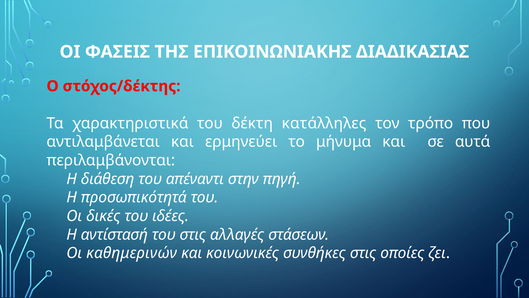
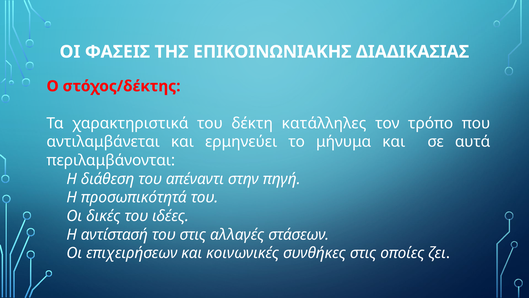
καθημερινών: καθημερινών -> επιχειρήσεων (132, 253)
